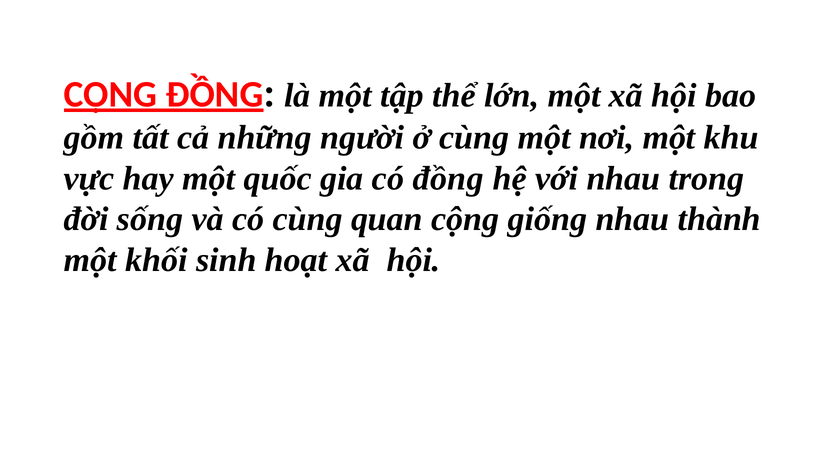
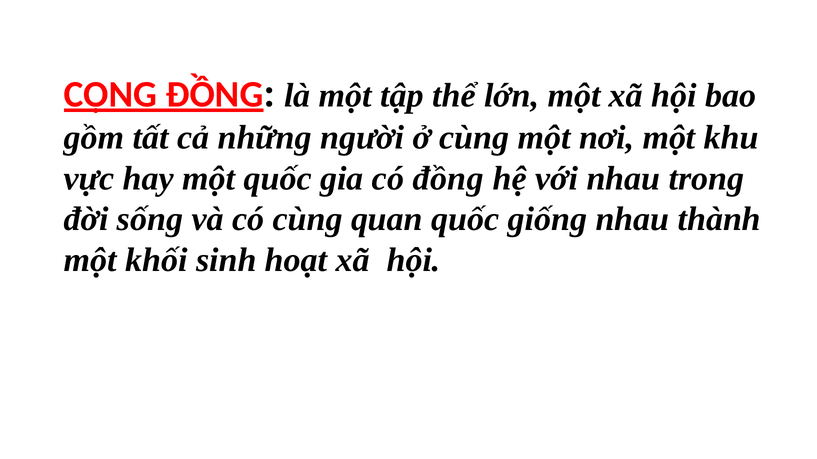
quan cộng: cộng -> quốc (465, 219)
